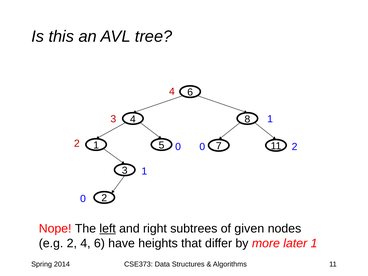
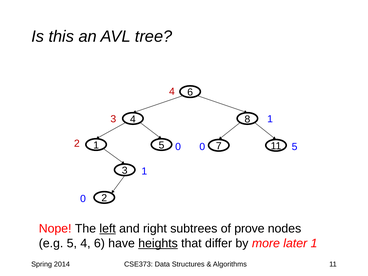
0 2: 2 -> 5 (295, 147)
given: given -> prove (249, 229)
e.g 2: 2 -> 5 (72, 243)
heights underline: none -> present (158, 243)
